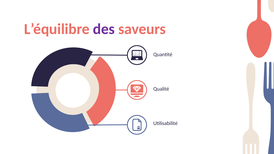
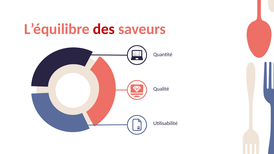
des colour: purple -> red (104, 29)
